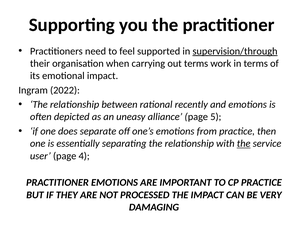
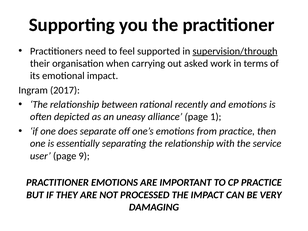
out terms: terms -> asked (196, 63)
2022: 2022 -> 2017 (65, 90)
5: 5 -> 1 (216, 117)
the underline: present -> none (244, 144)
4: 4 -> 9 (84, 156)
